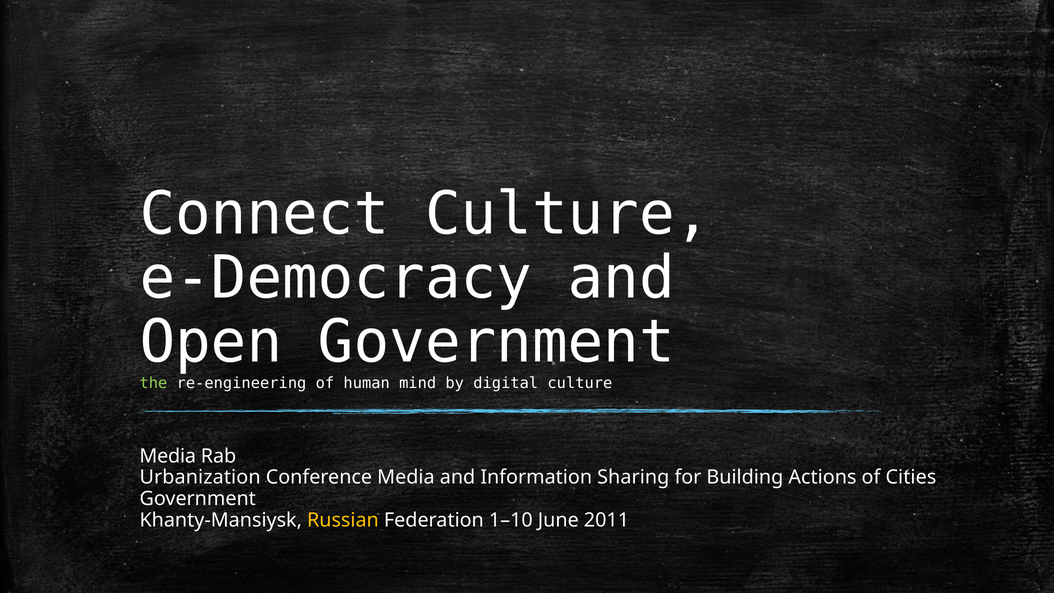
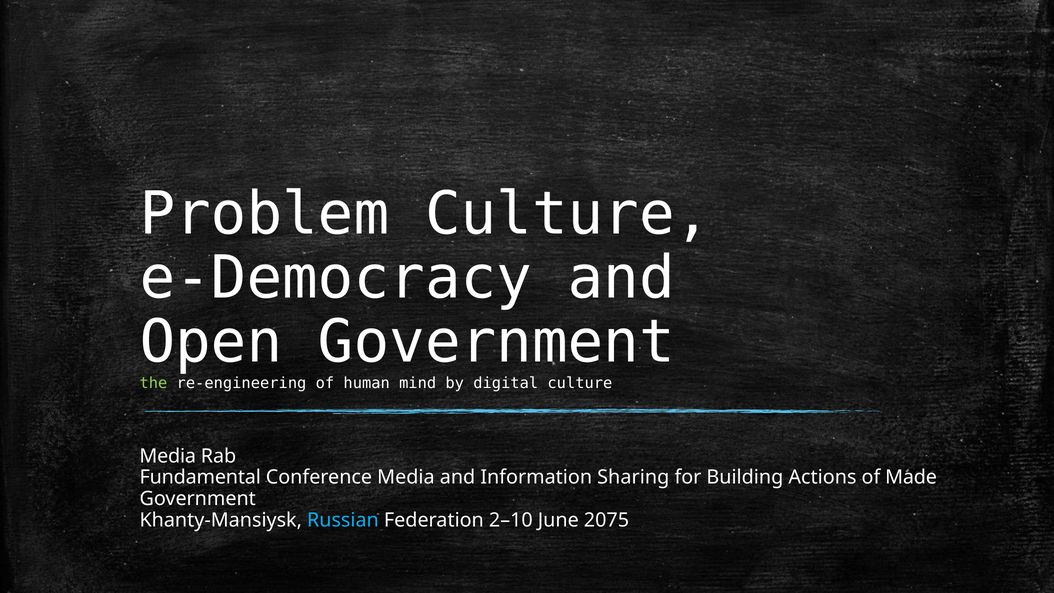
Connect: Connect -> Problem (264, 214)
Urbanization: Urbanization -> Fundamental (200, 477)
Cities: Cities -> Made (911, 477)
Russian colour: yellow -> light blue (343, 520)
1–10: 1–10 -> 2–10 (511, 520)
2011: 2011 -> 2075 (606, 520)
